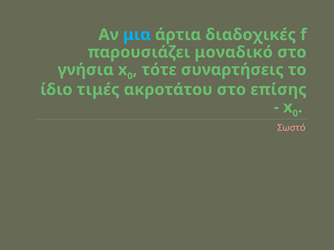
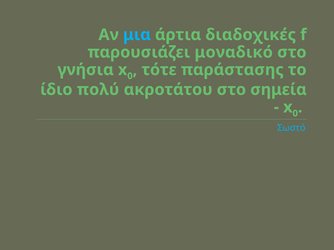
συναρτήσεις: συναρτήσεις -> παράστασης (232, 70)
τιμές: τιμές -> πολύ (98, 90)
επίσης: επίσης -> σημεία (278, 90)
Σωστό colour: pink -> light blue (291, 128)
